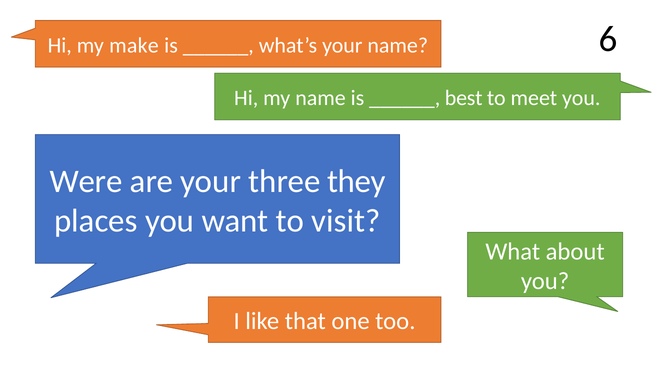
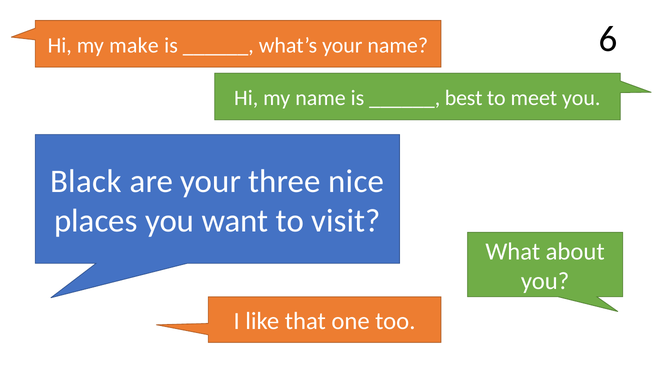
Were: Were -> Black (86, 182)
they: they -> nice (356, 182)
